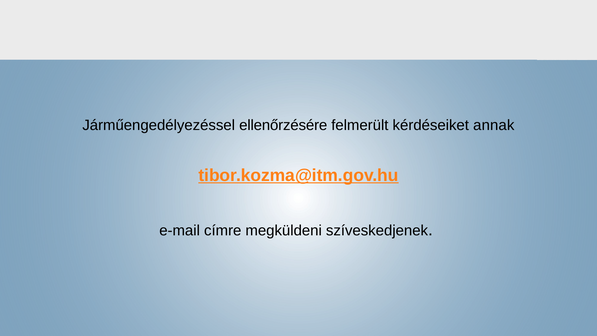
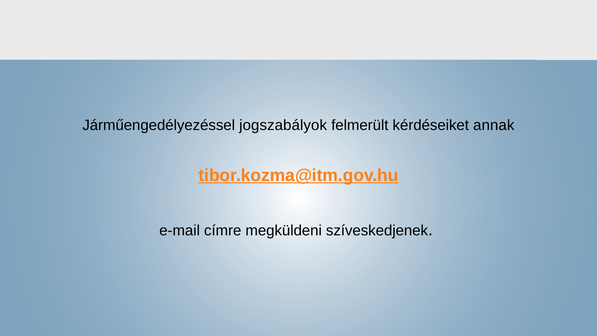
ellenőrzésére: ellenőrzésére -> jogszabályok (283, 125)
